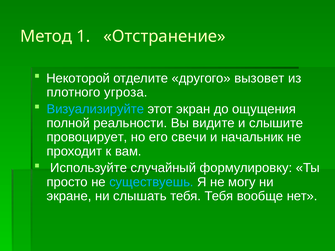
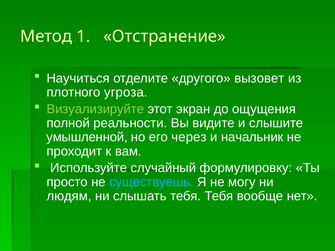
Некоторой: Некоторой -> Научиться (78, 78)
Визуализируйте colour: light blue -> light green (95, 109)
провоцирует: провоцирует -> умышленной (87, 137)
свечи: свечи -> через (189, 137)
экране: экране -> людям (69, 196)
